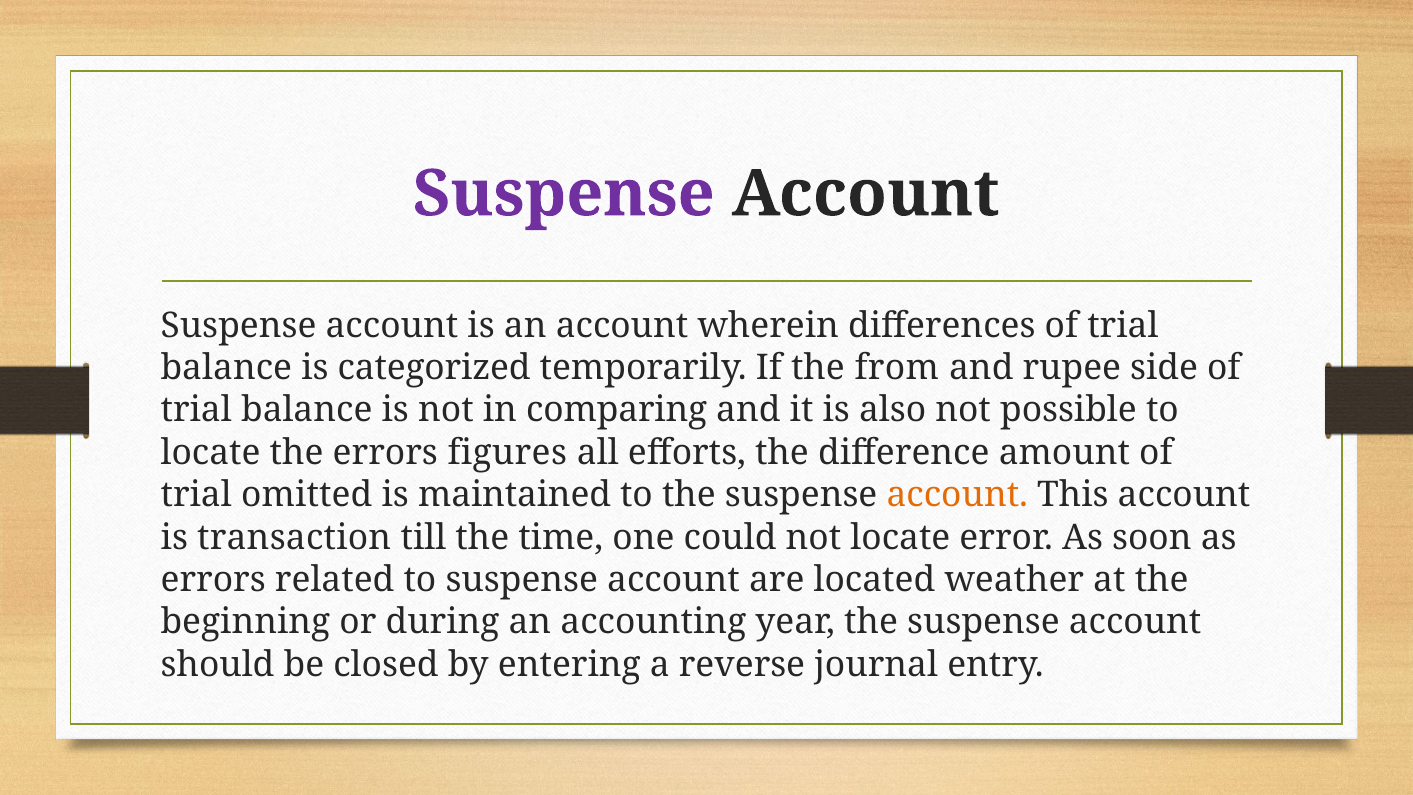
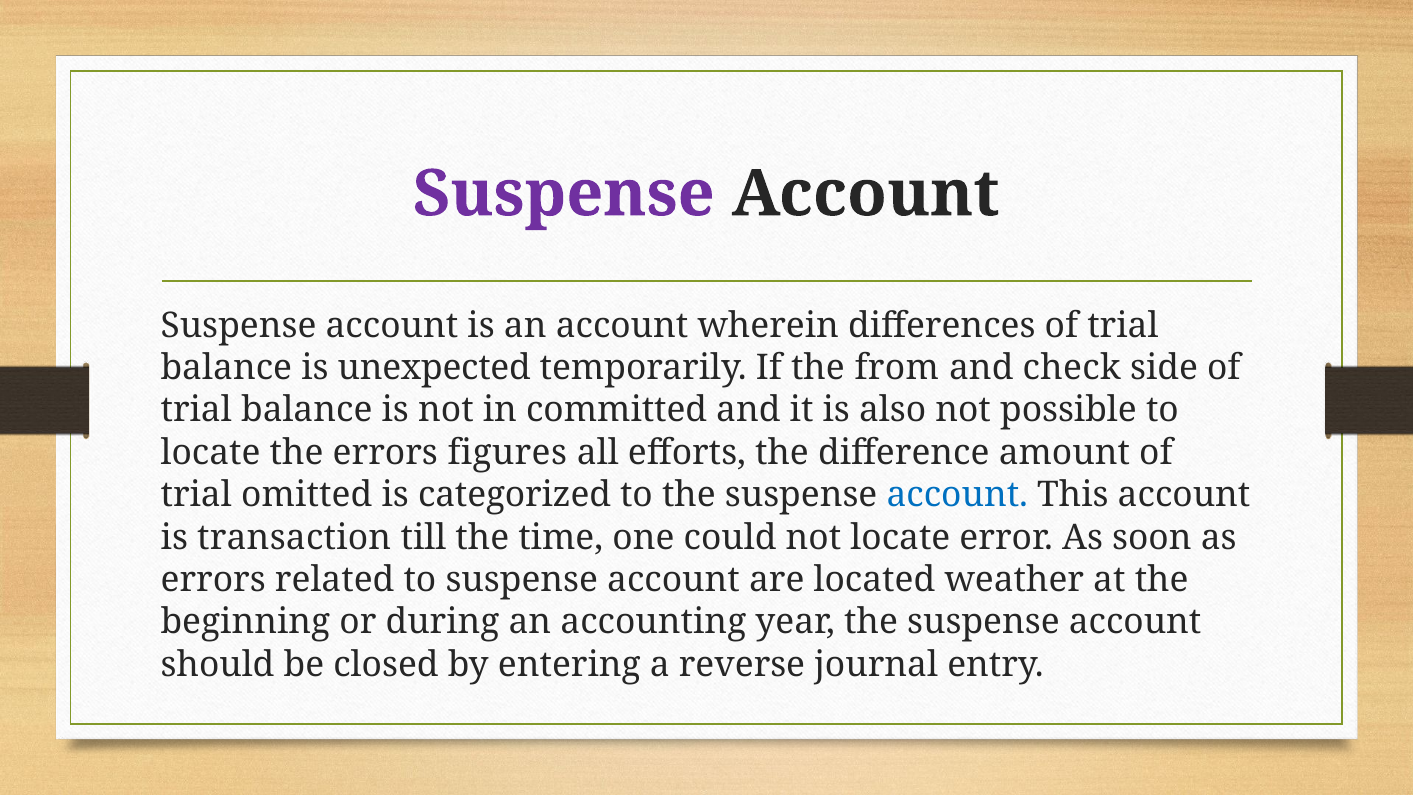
categorized: categorized -> unexpected (434, 368)
rupee: rupee -> check (1072, 368)
comparing: comparing -> committed (617, 410)
maintained: maintained -> categorized (515, 495)
account colour: orange -> blue (957, 495)
